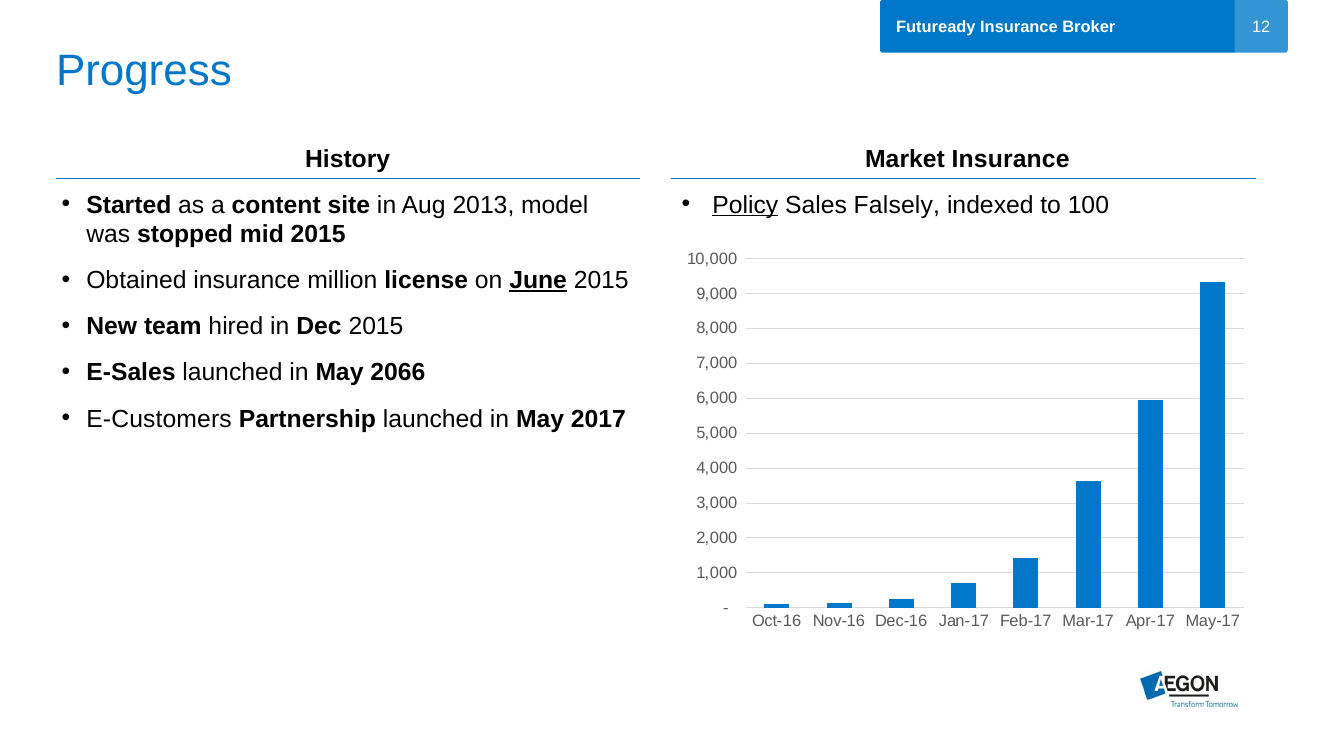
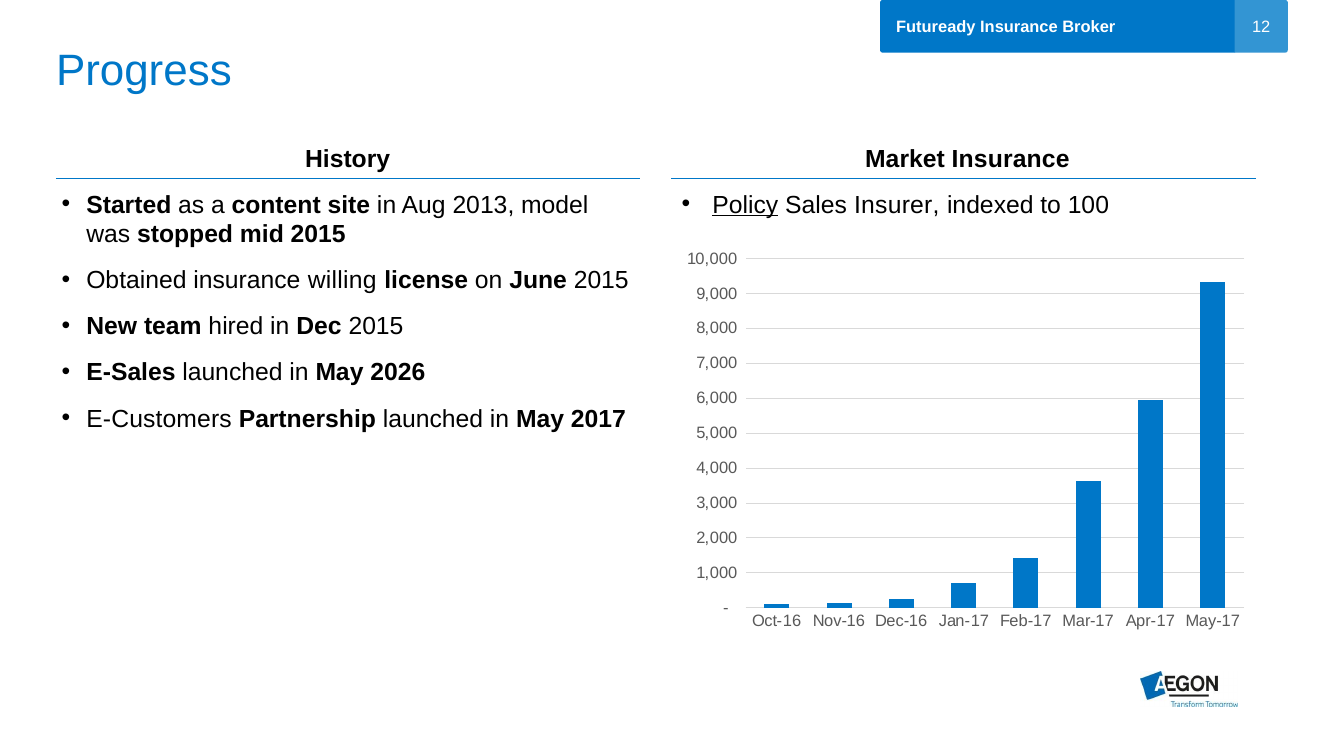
Falsely: Falsely -> Insurer (897, 205)
million: million -> willing (342, 281)
June underline: present -> none (538, 281)
2066: 2066 -> 2026 (398, 373)
